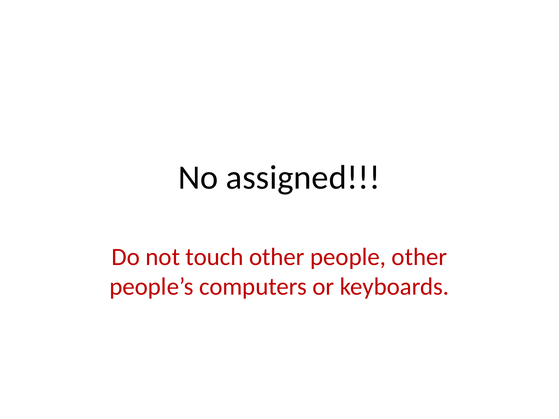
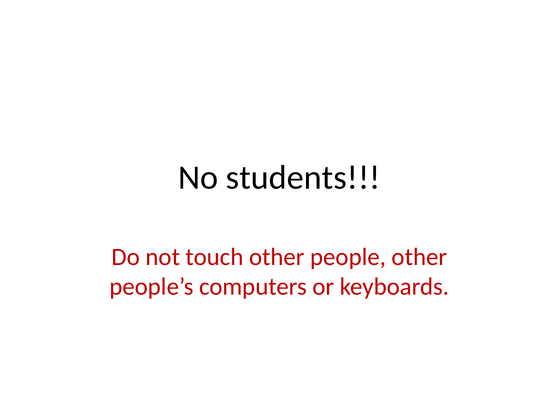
assigned: assigned -> students (303, 178)
